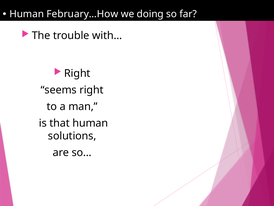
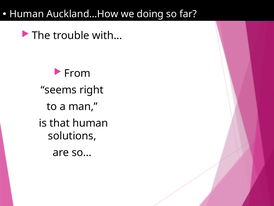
February…How: February…How -> Auckland…How (82, 14)
Right: Right -> From (77, 73)
